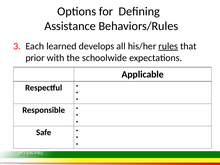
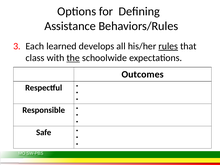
prior: prior -> class (35, 58)
the underline: none -> present (73, 58)
Applicable: Applicable -> Outcomes (143, 74)
